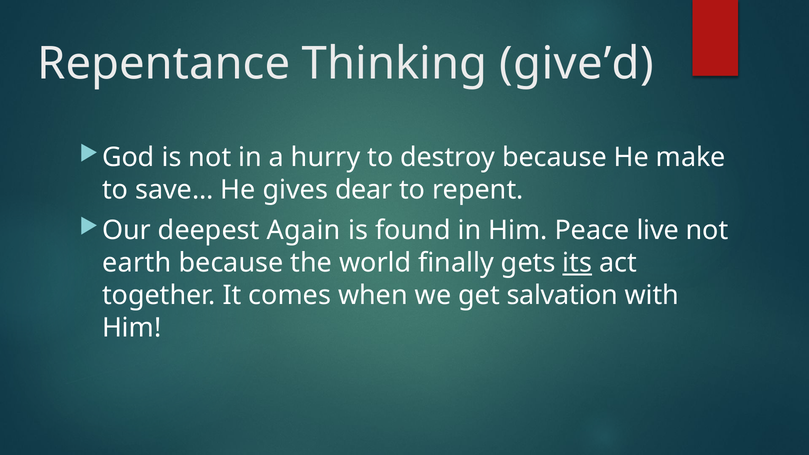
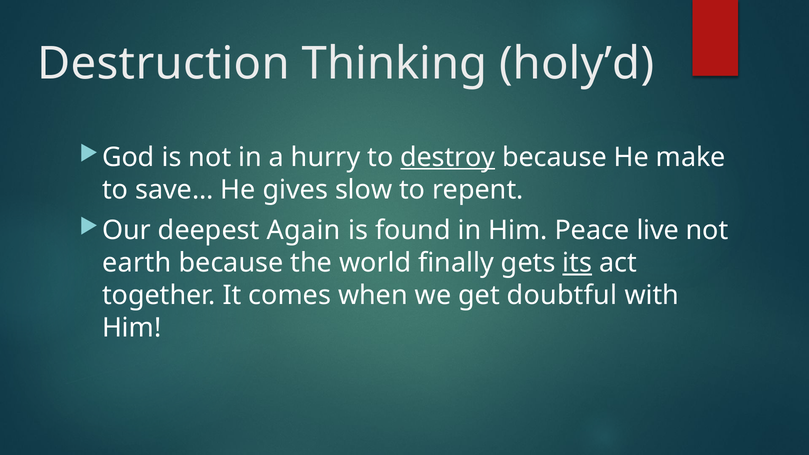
Repentance: Repentance -> Destruction (164, 64)
give’d: give’d -> holy’d (577, 64)
destroy underline: none -> present (448, 157)
dear: dear -> slow (364, 190)
salvation: salvation -> doubtful (562, 295)
